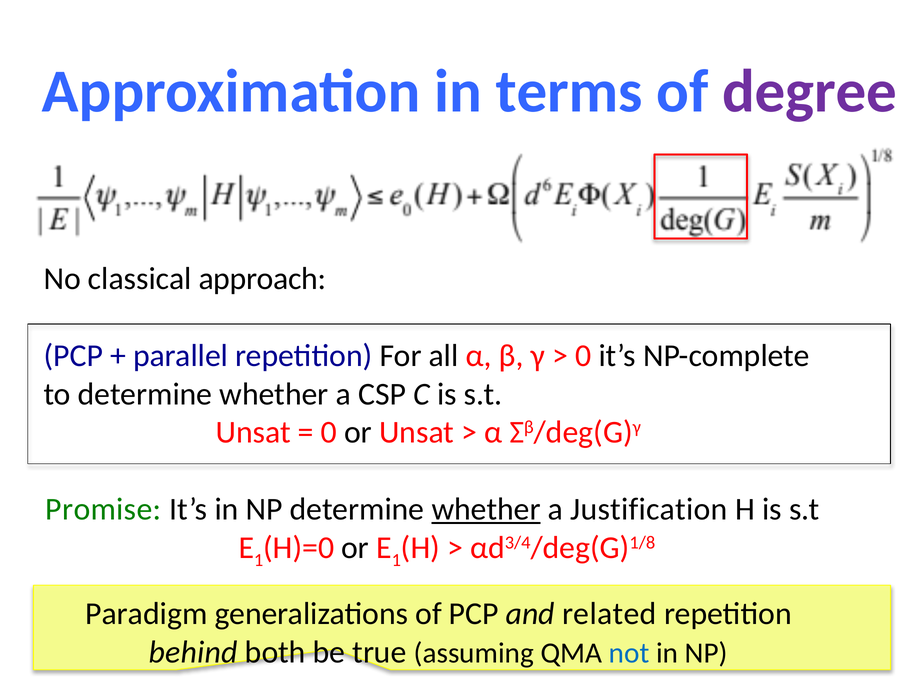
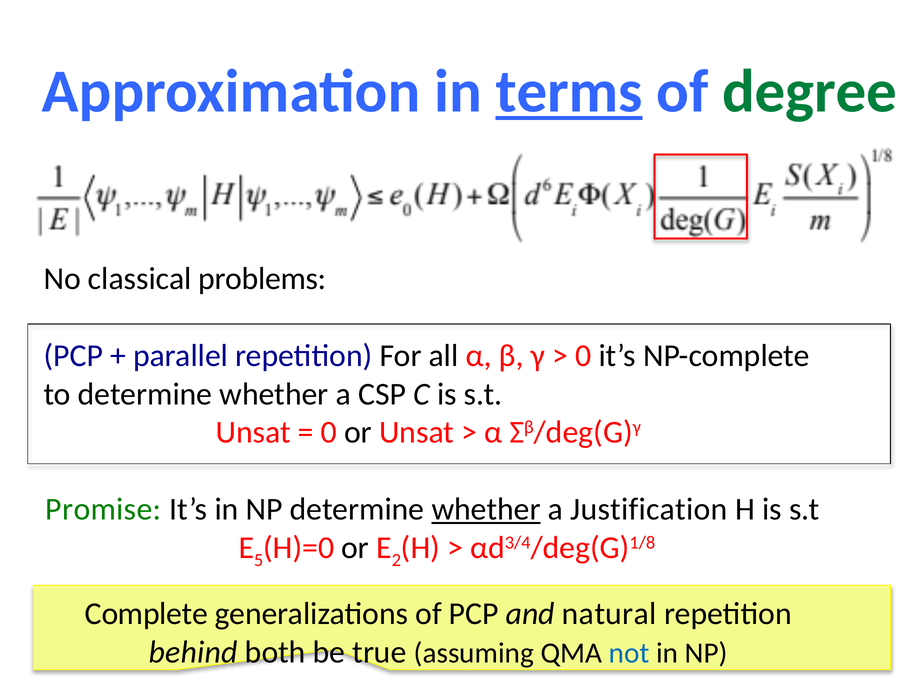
terms underline: none -> present (569, 92)
degree colour: purple -> green (810, 92)
approach: approach -> problems (262, 279)
1: 1 -> 5 (259, 560)
1: 1 -> 2 (396, 560)
Paradigm: Paradigm -> Complete (146, 614)
related: related -> natural (609, 614)
